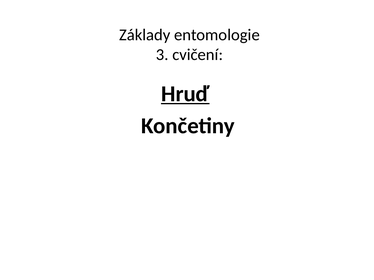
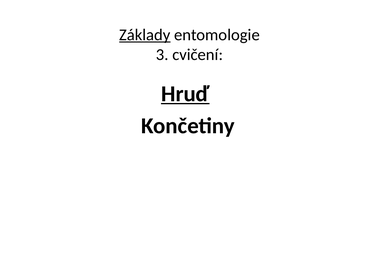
Základy underline: none -> present (145, 35)
